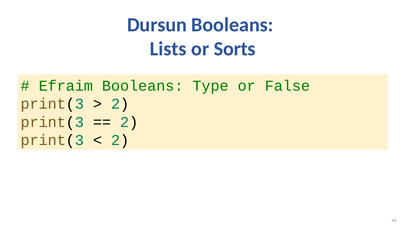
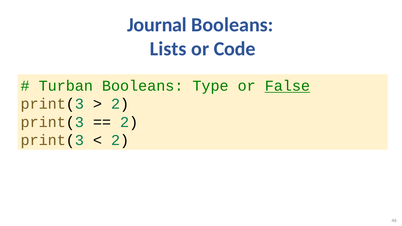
Dursun: Dursun -> Journal (157, 25)
Sorts: Sorts -> Code (235, 49)
Efraim: Efraim -> Turban (66, 86)
False underline: none -> present (287, 86)
